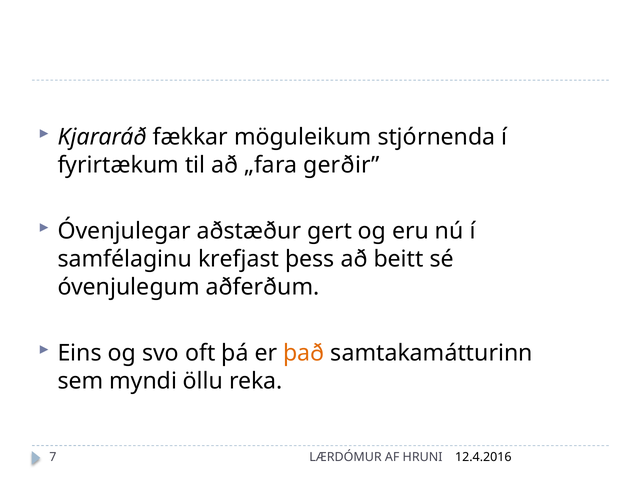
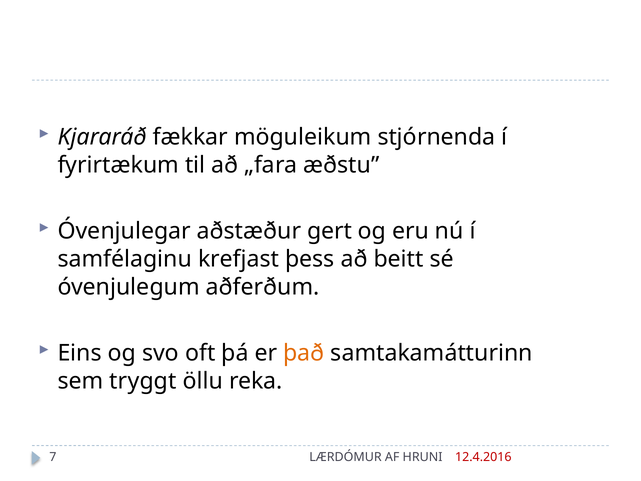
gerðir: gerðir -> æðstu (341, 165)
myndi: myndi -> tryggt (143, 381)
12.4.2016 colour: black -> red (483, 457)
